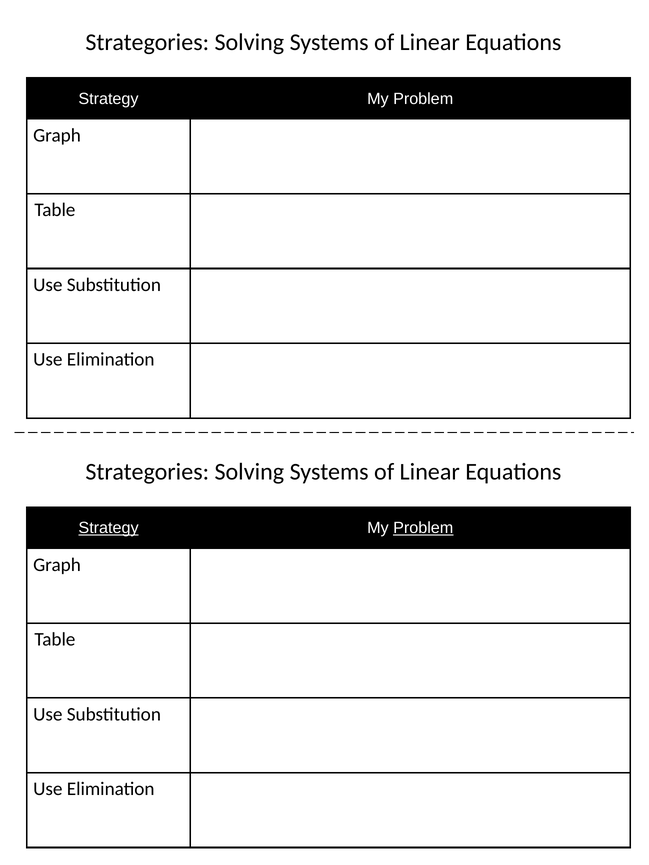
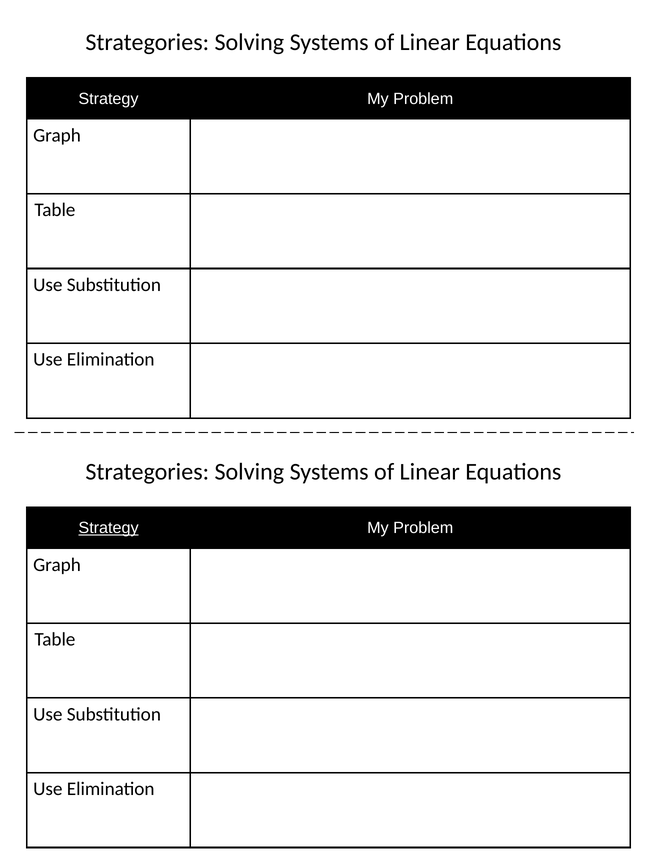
Problem underline: present -> none (423, 528)
